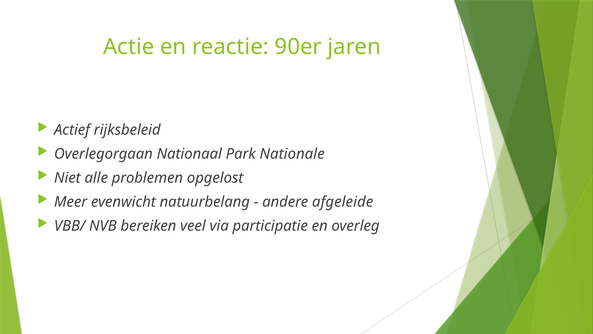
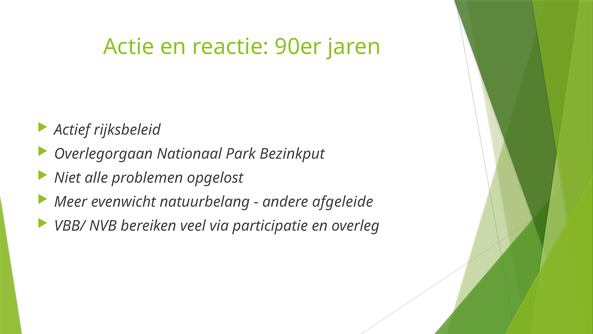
Nationale: Nationale -> Bezinkput (292, 154)
